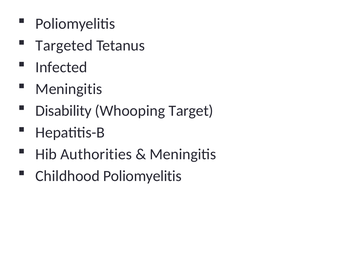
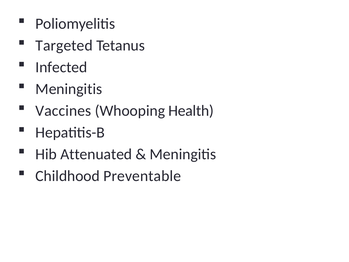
Disability: Disability -> Vaccines (63, 111)
Target: Target -> Health (191, 111)
Authorities: Authorities -> Attenuated (96, 154)
Childhood Poliomyelitis: Poliomyelitis -> Preventable (142, 176)
